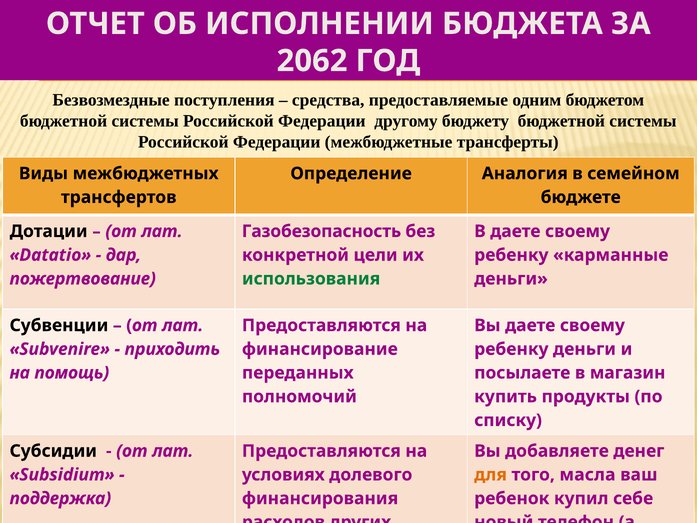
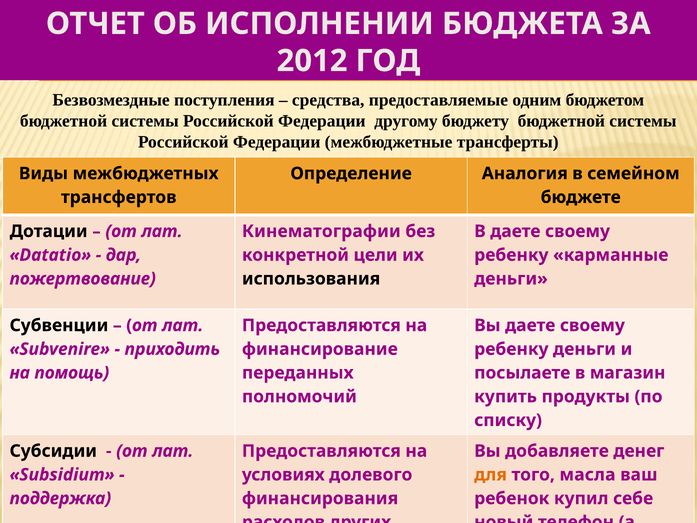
2062: 2062 -> 2012 (312, 61)
Газобезопасность: Газобезопасность -> Кинематографии (321, 231)
использования colour: green -> black (311, 279)
